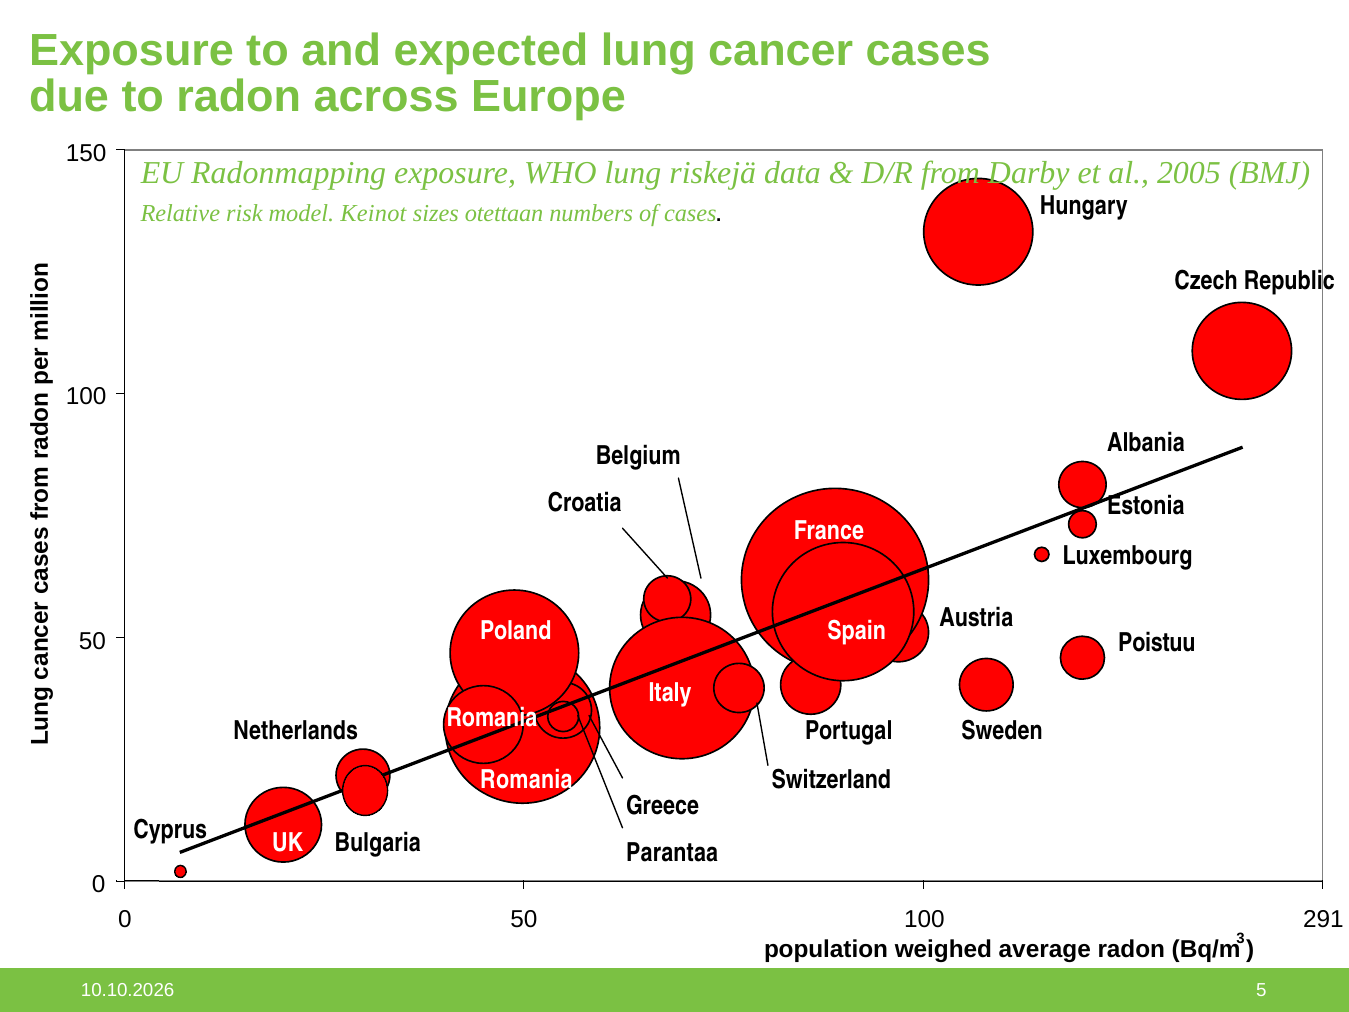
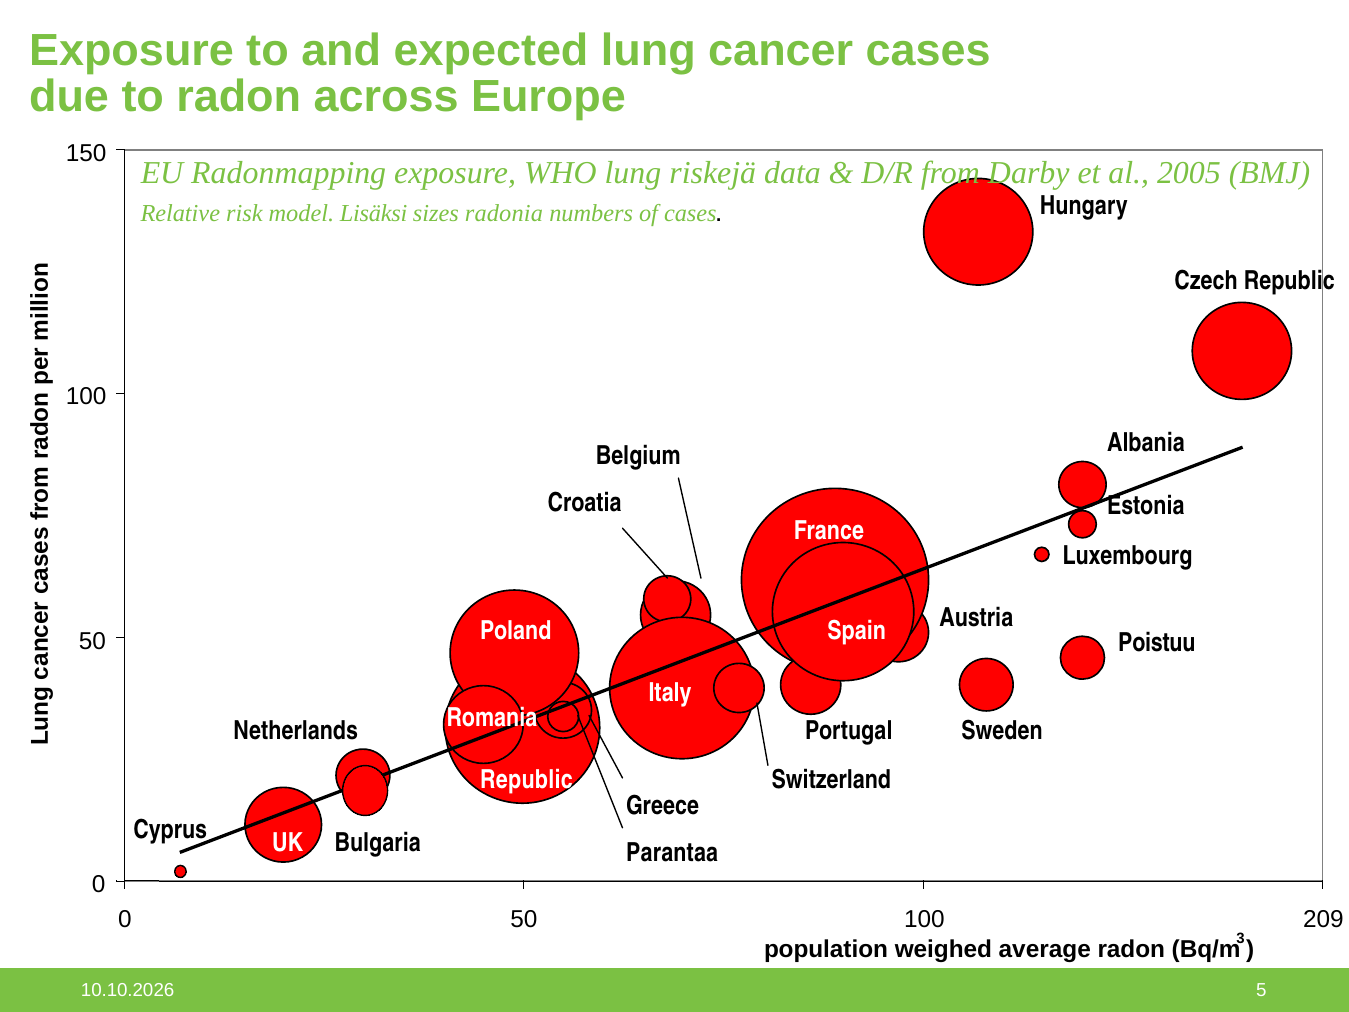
Keinot: Keinot -> Lisäksi (374, 213)
otettaan: otettaan -> radonia (504, 213)
Romania: Romania -> Republic (526, 780)
291: 291 -> 209 (1323, 919)
